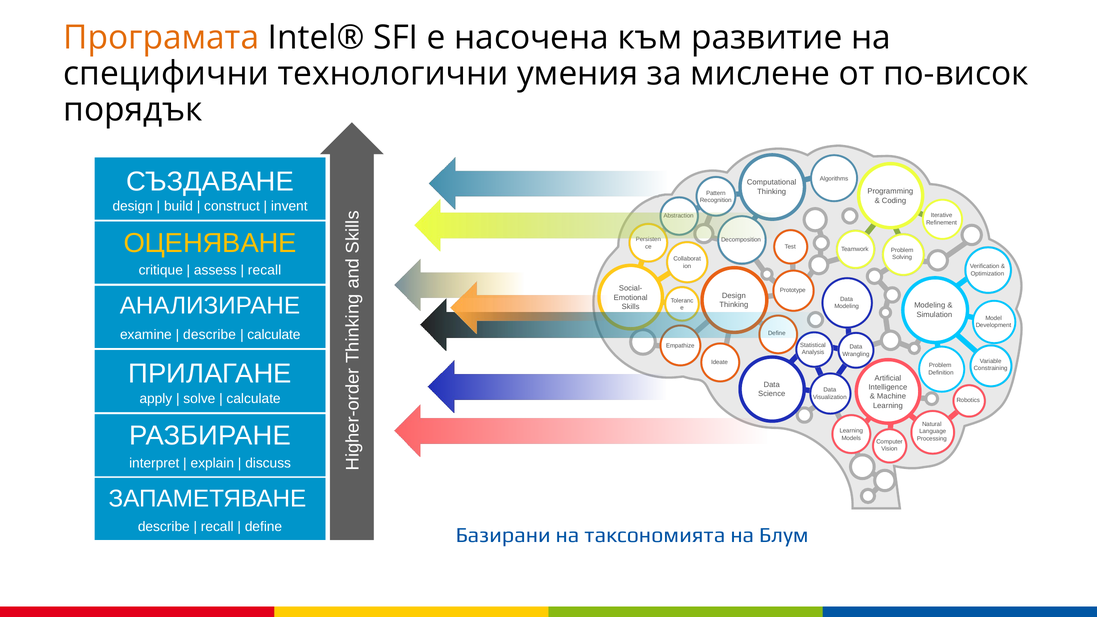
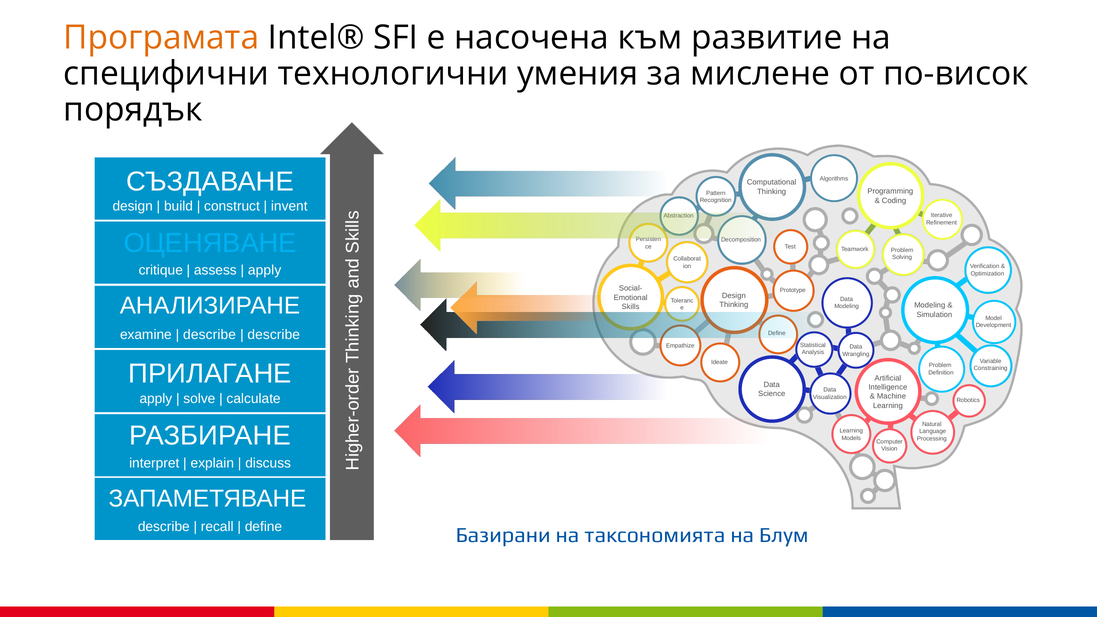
ОЦЕНЯВАНЕ colour: yellow -> light blue (210, 243)
recall: recall -> apply (265, 270)
calculate: calculate -> describe (274, 335)
